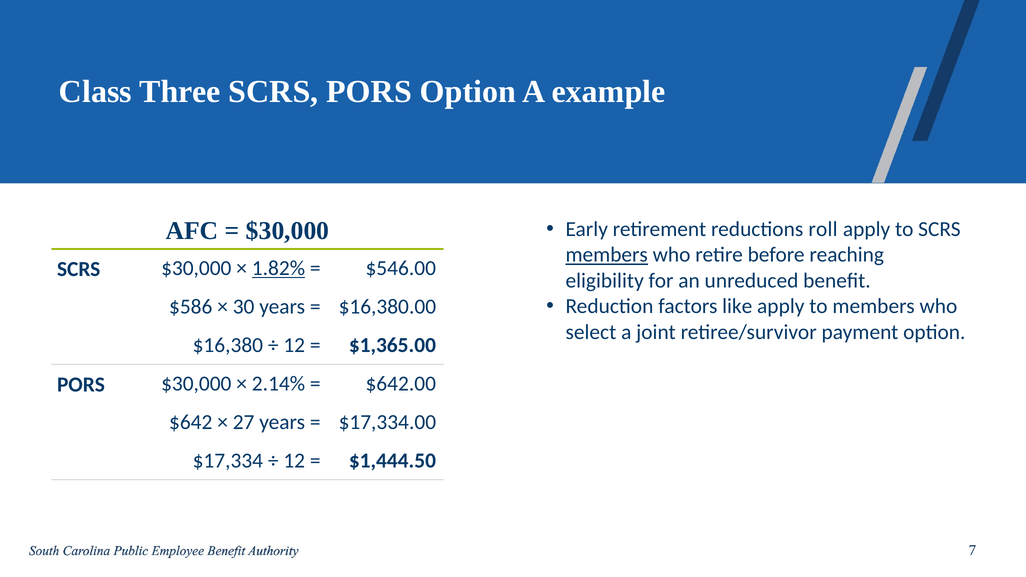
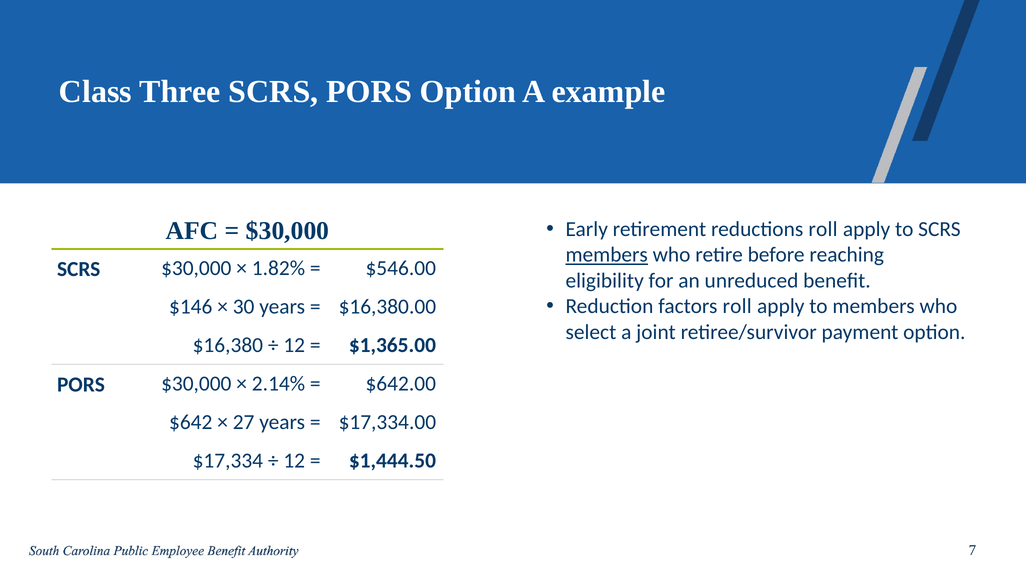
1.82% underline: present -> none (278, 268)
factors like: like -> roll (737, 306)
$586: $586 -> $146 (191, 307)
